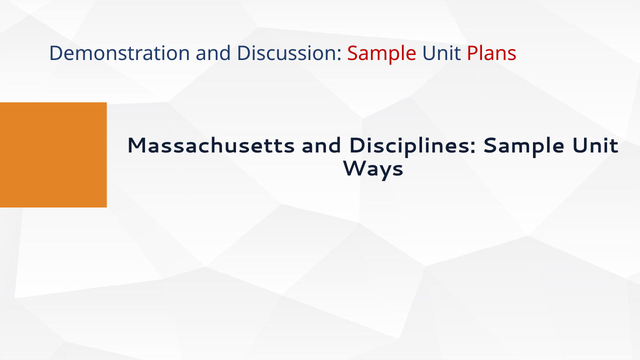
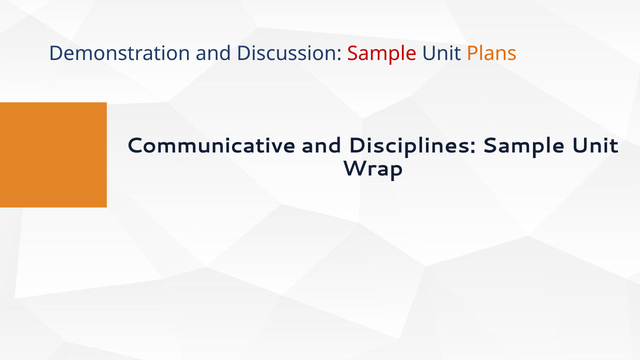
Plans colour: red -> orange (492, 54)
Massachusetts: Massachusetts -> Communicative (211, 146)
Ways: Ways -> Wrap (373, 169)
